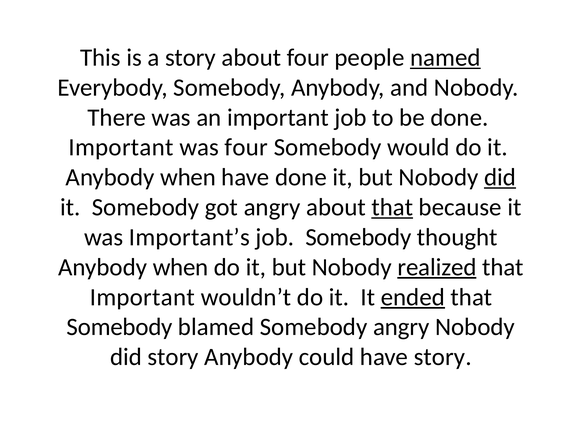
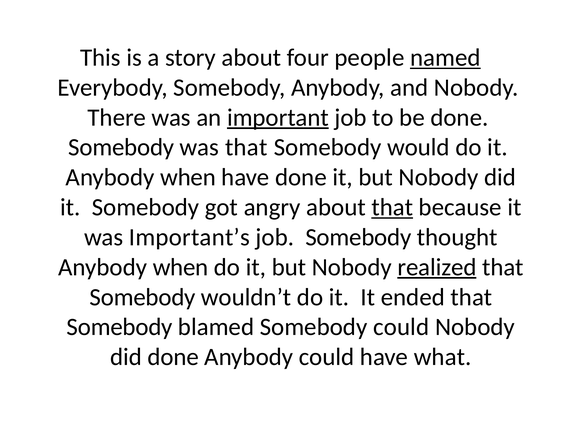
important underline: none -> present (278, 117)
Important: Important -> Somebody (121, 147)
was four: four -> that (246, 147)
did underline: present -> none (500, 177)
Important: Important -> Somebody (143, 297)
ended underline: present -> none (413, 297)
Somebody angry: angry -> could (401, 327)
did story: story -> done (173, 357)
have story: story -> what (443, 357)
